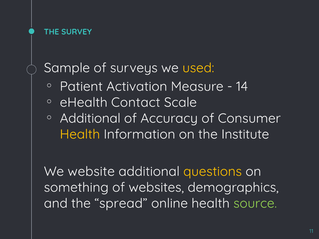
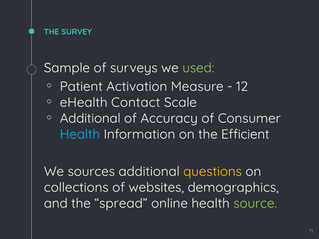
used colour: yellow -> light green (198, 68)
14: 14 -> 12 (242, 87)
Health colour: yellow -> light blue (80, 134)
Institute: Institute -> Efficient (245, 134)
website: website -> sources (91, 172)
something: something -> collections (76, 188)
